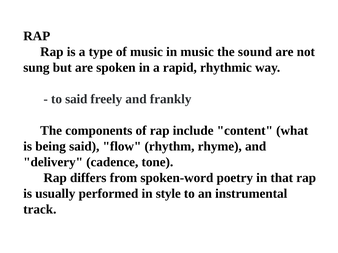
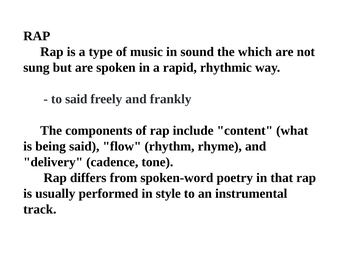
in music: music -> sound (197, 52)
sound: sound -> which (255, 52)
